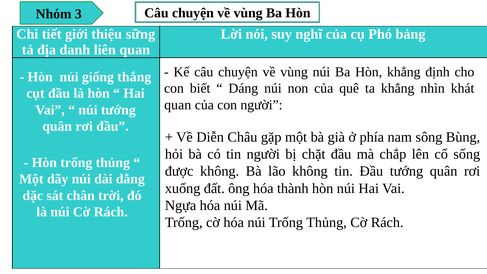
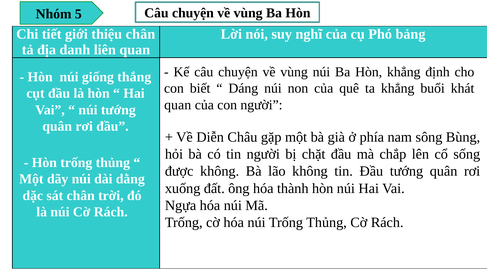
3: 3 -> 5 (78, 14)
thiệu sững: sững -> chân (141, 34)
nhìn: nhìn -> buổi (433, 88)
